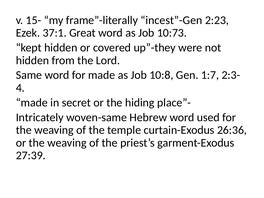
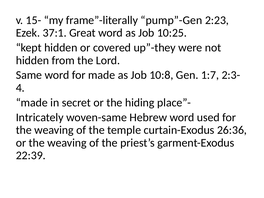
incest”-Gen: incest”-Gen -> pump”-Gen (171, 20)
10:73: 10:73 -> 10:25 (172, 33)
27:39: 27:39 -> 22:39 (31, 155)
